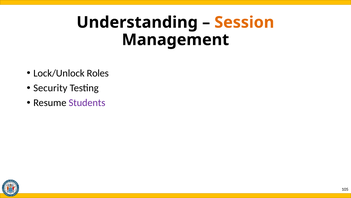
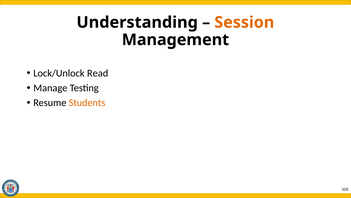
Roles: Roles -> Read (98, 73)
Security: Security -> Manage (50, 88)
Students colour: purple -> orange (87, 102)
